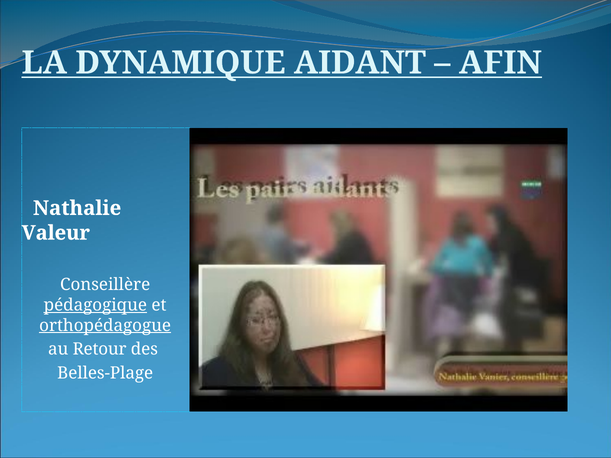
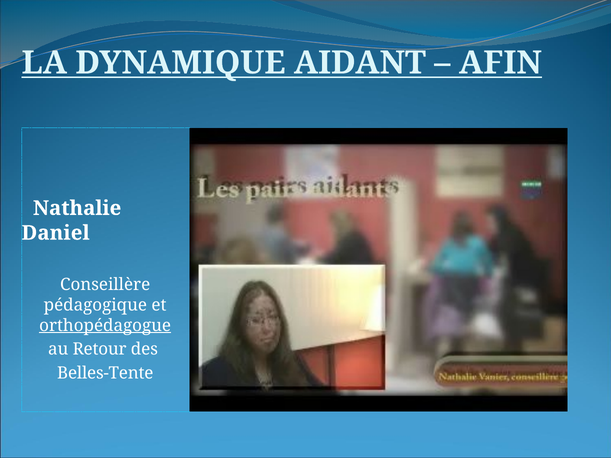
Valeur: Valeur -> Daniel (56, 233)
pédagogique underline: present -> none (95, 305)
Belles-Plage: Belles-Plage -> Belles-Tente (105, 373)
